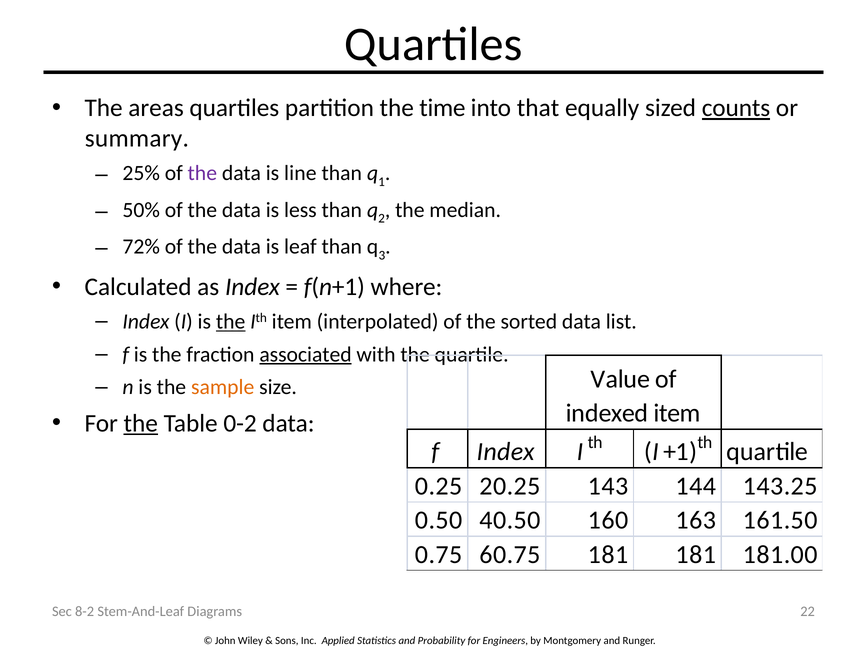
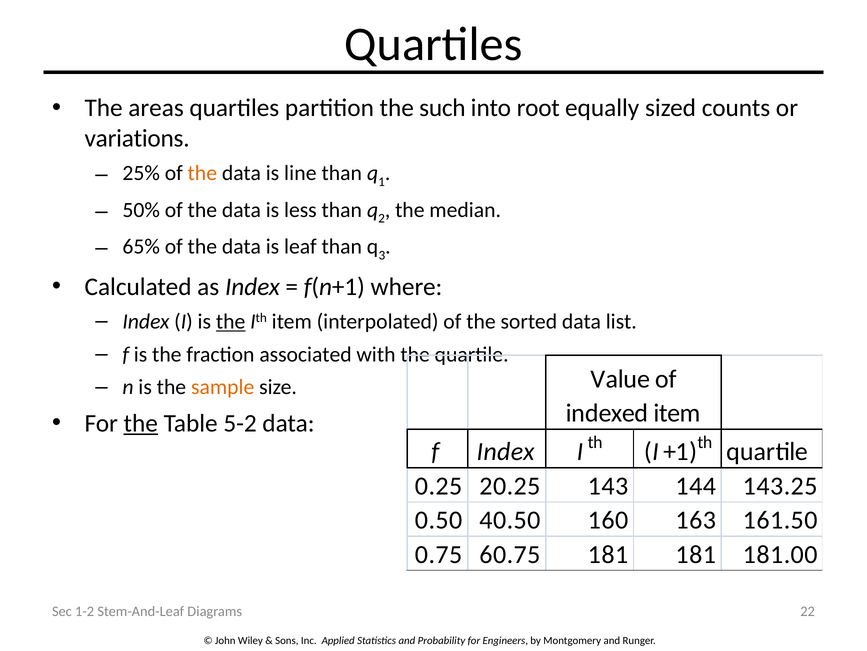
time: time -> such (442, 108)
that: that -> root (538, 108)
counts underline: present -> none (736, 108)
summary: summary -> variations (137, 138)
the colour: purple -> orange (202, 173)
72%: 72% -> 65% (141, 247)
associated underline: present -> none (306, 354)
0-2: 0-2 -> 5-2 (240, 423)
8-2: 8-2 -> 1-2 (85, 611)
